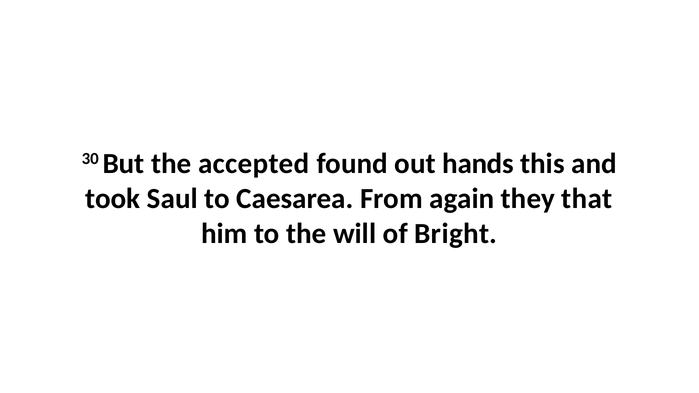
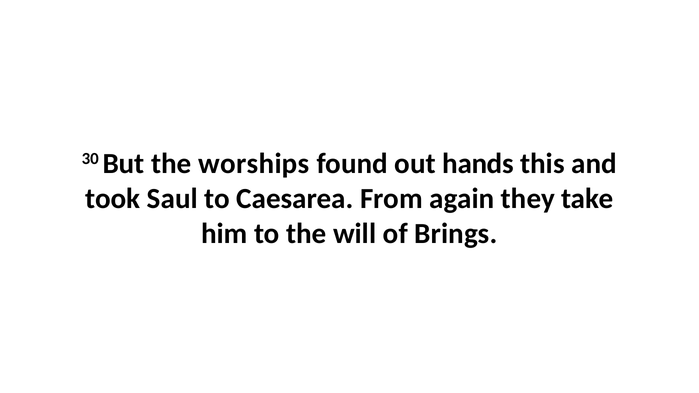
accepted: accepted -> worships (254, 164)
that: that -> take (587, 199)
Bright: Bright -> Brings (456, 234)
